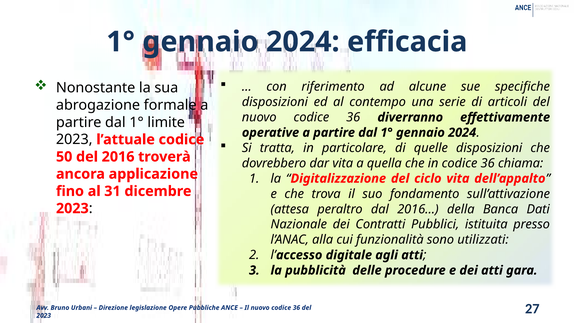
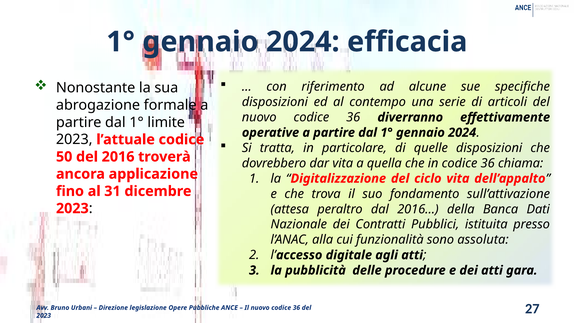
utilizzati: utilizzati -> assoluta (483, 240)
